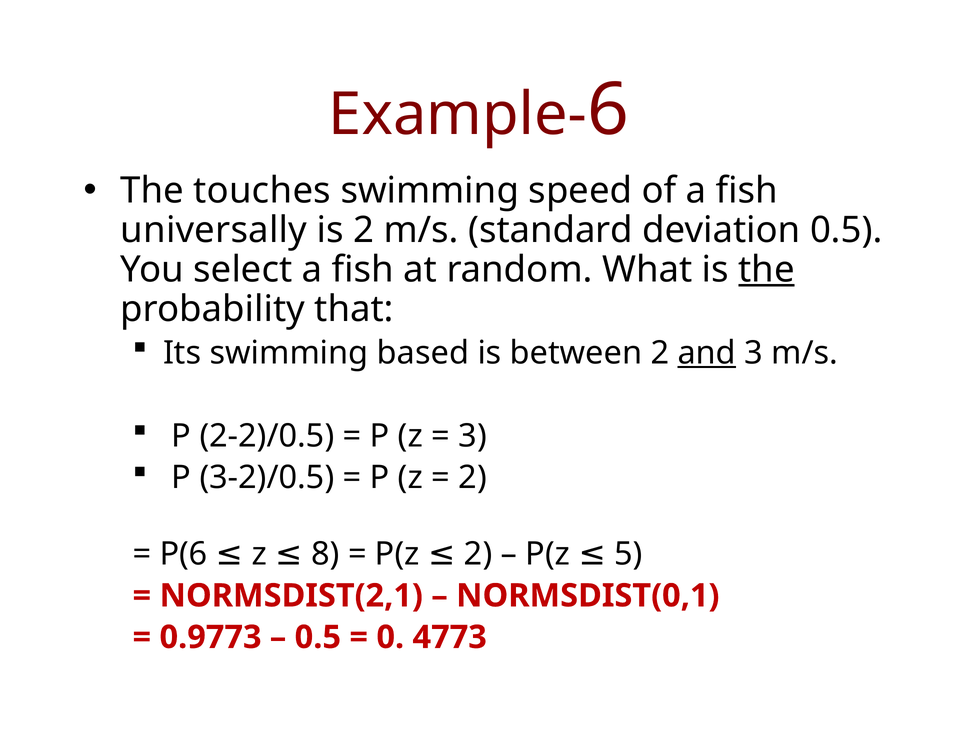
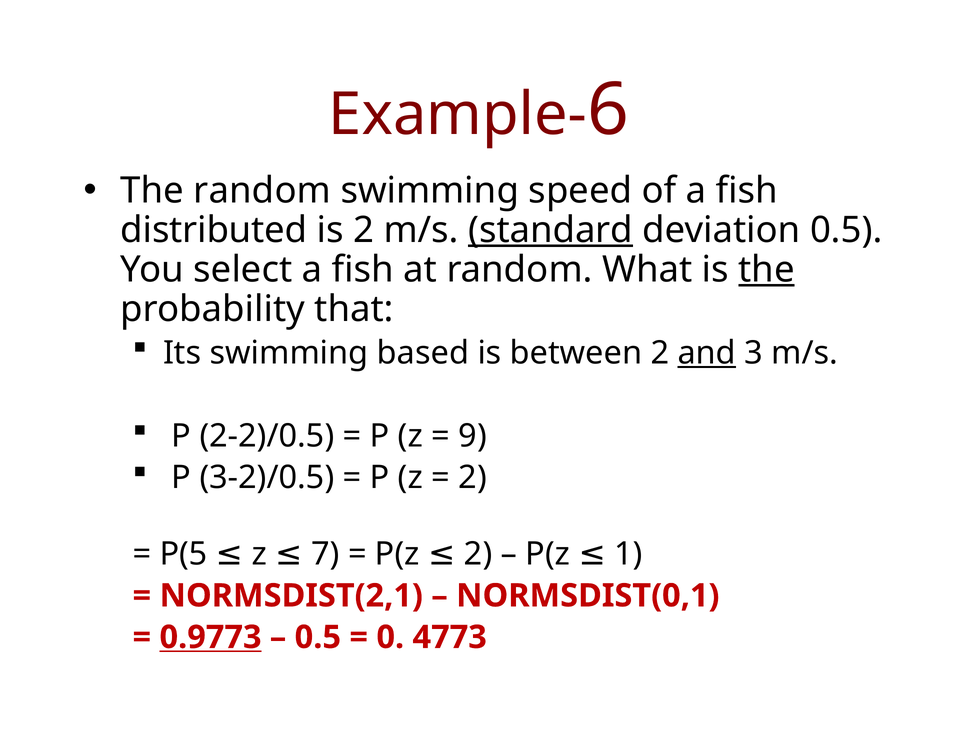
The touches: touches -> random (262, 191)
universally: universally -> distributed (214, 230)
standard underline: none -> present (551, 230)
3: 3 -> 9 (473, 436)
P(6: P(6 -> P(5 (184, 554)
8: 8 -> 7 (325, 554)
5: 5 -> 1 (629, 554)
0.9773 underline: none -> present (211, 637)
